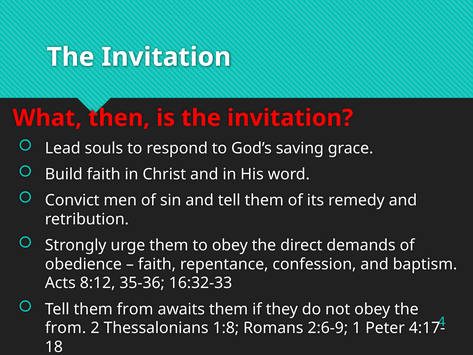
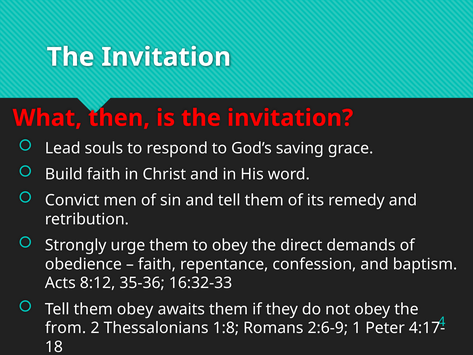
them from: from -> obey (135, 309)
